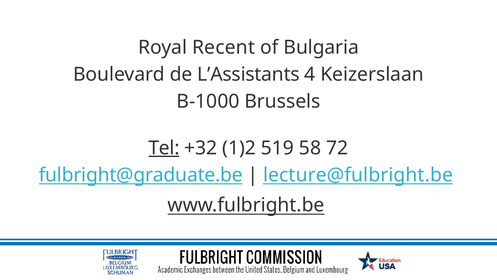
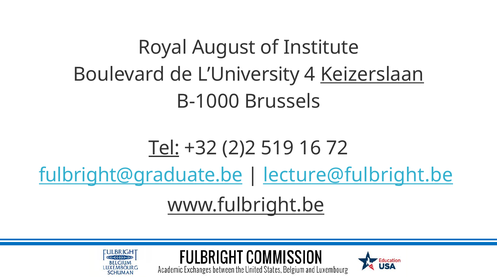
Recent: Recent -> August (224, 47)
Bulgaria: Bulgaria -> Institute (321, 47)
L’Assistants: L’Assistants -> L’University (249, 74)
Keizerslaan underline: none -> present (372, 74)
1)2: 1)2 -> 2)2 (239, 148)
58: 58 -> 16 (310, 148)
